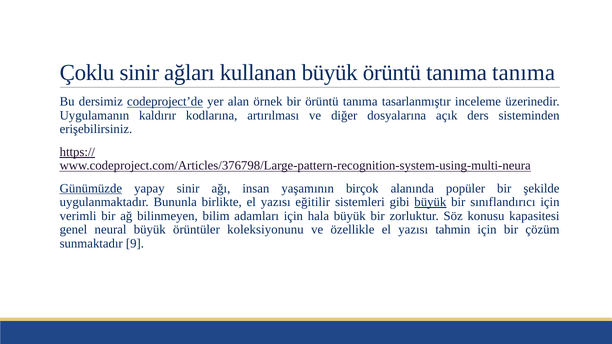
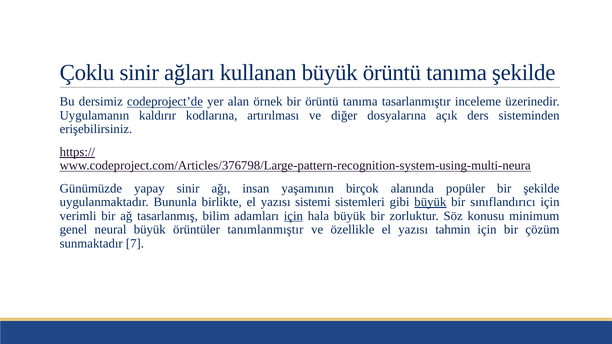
tanıma tanıma: tanıma -> şekilde (524, 73)
Günümüzde underline: present -> none (91, 188)
eğitilir: eğitilir -> sistemi (313, 202)
bilinmeyen: bilinmeyen -> tasarlanmış (168, 216)
için underline: none -> present (293, 216)
kapasitesi: kapasitesi -> minimum (534, 216)
koleksiyonunu: koleksiyonunu -> tanımlanmıştır (265, 230)
9: 9 -> 7 (135, 244)
